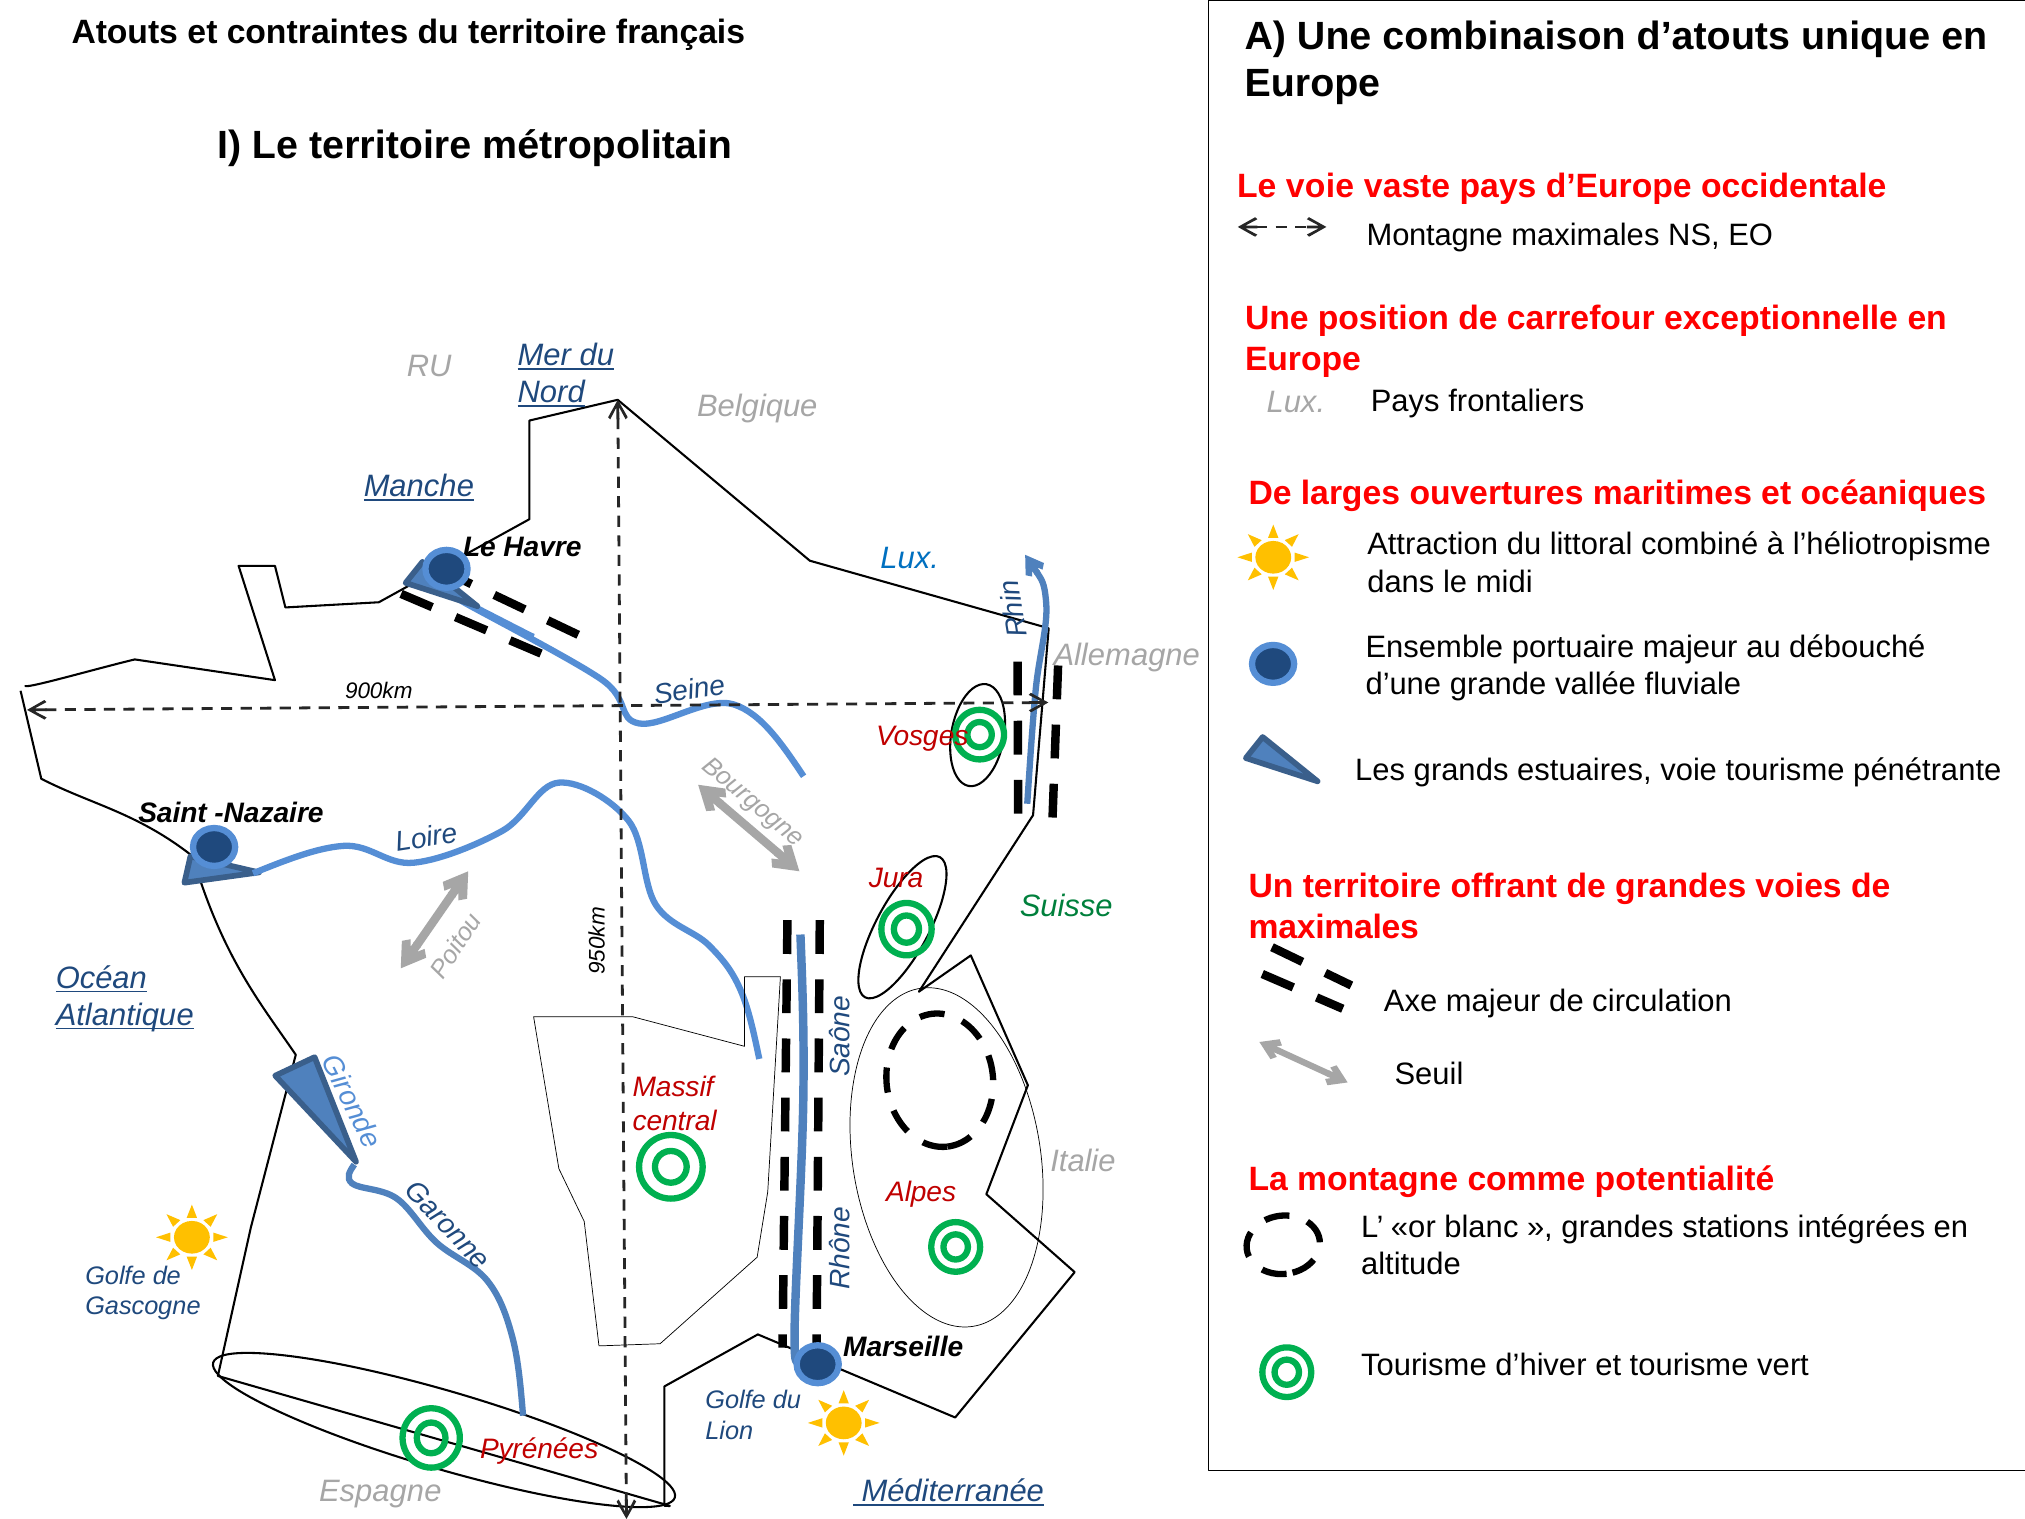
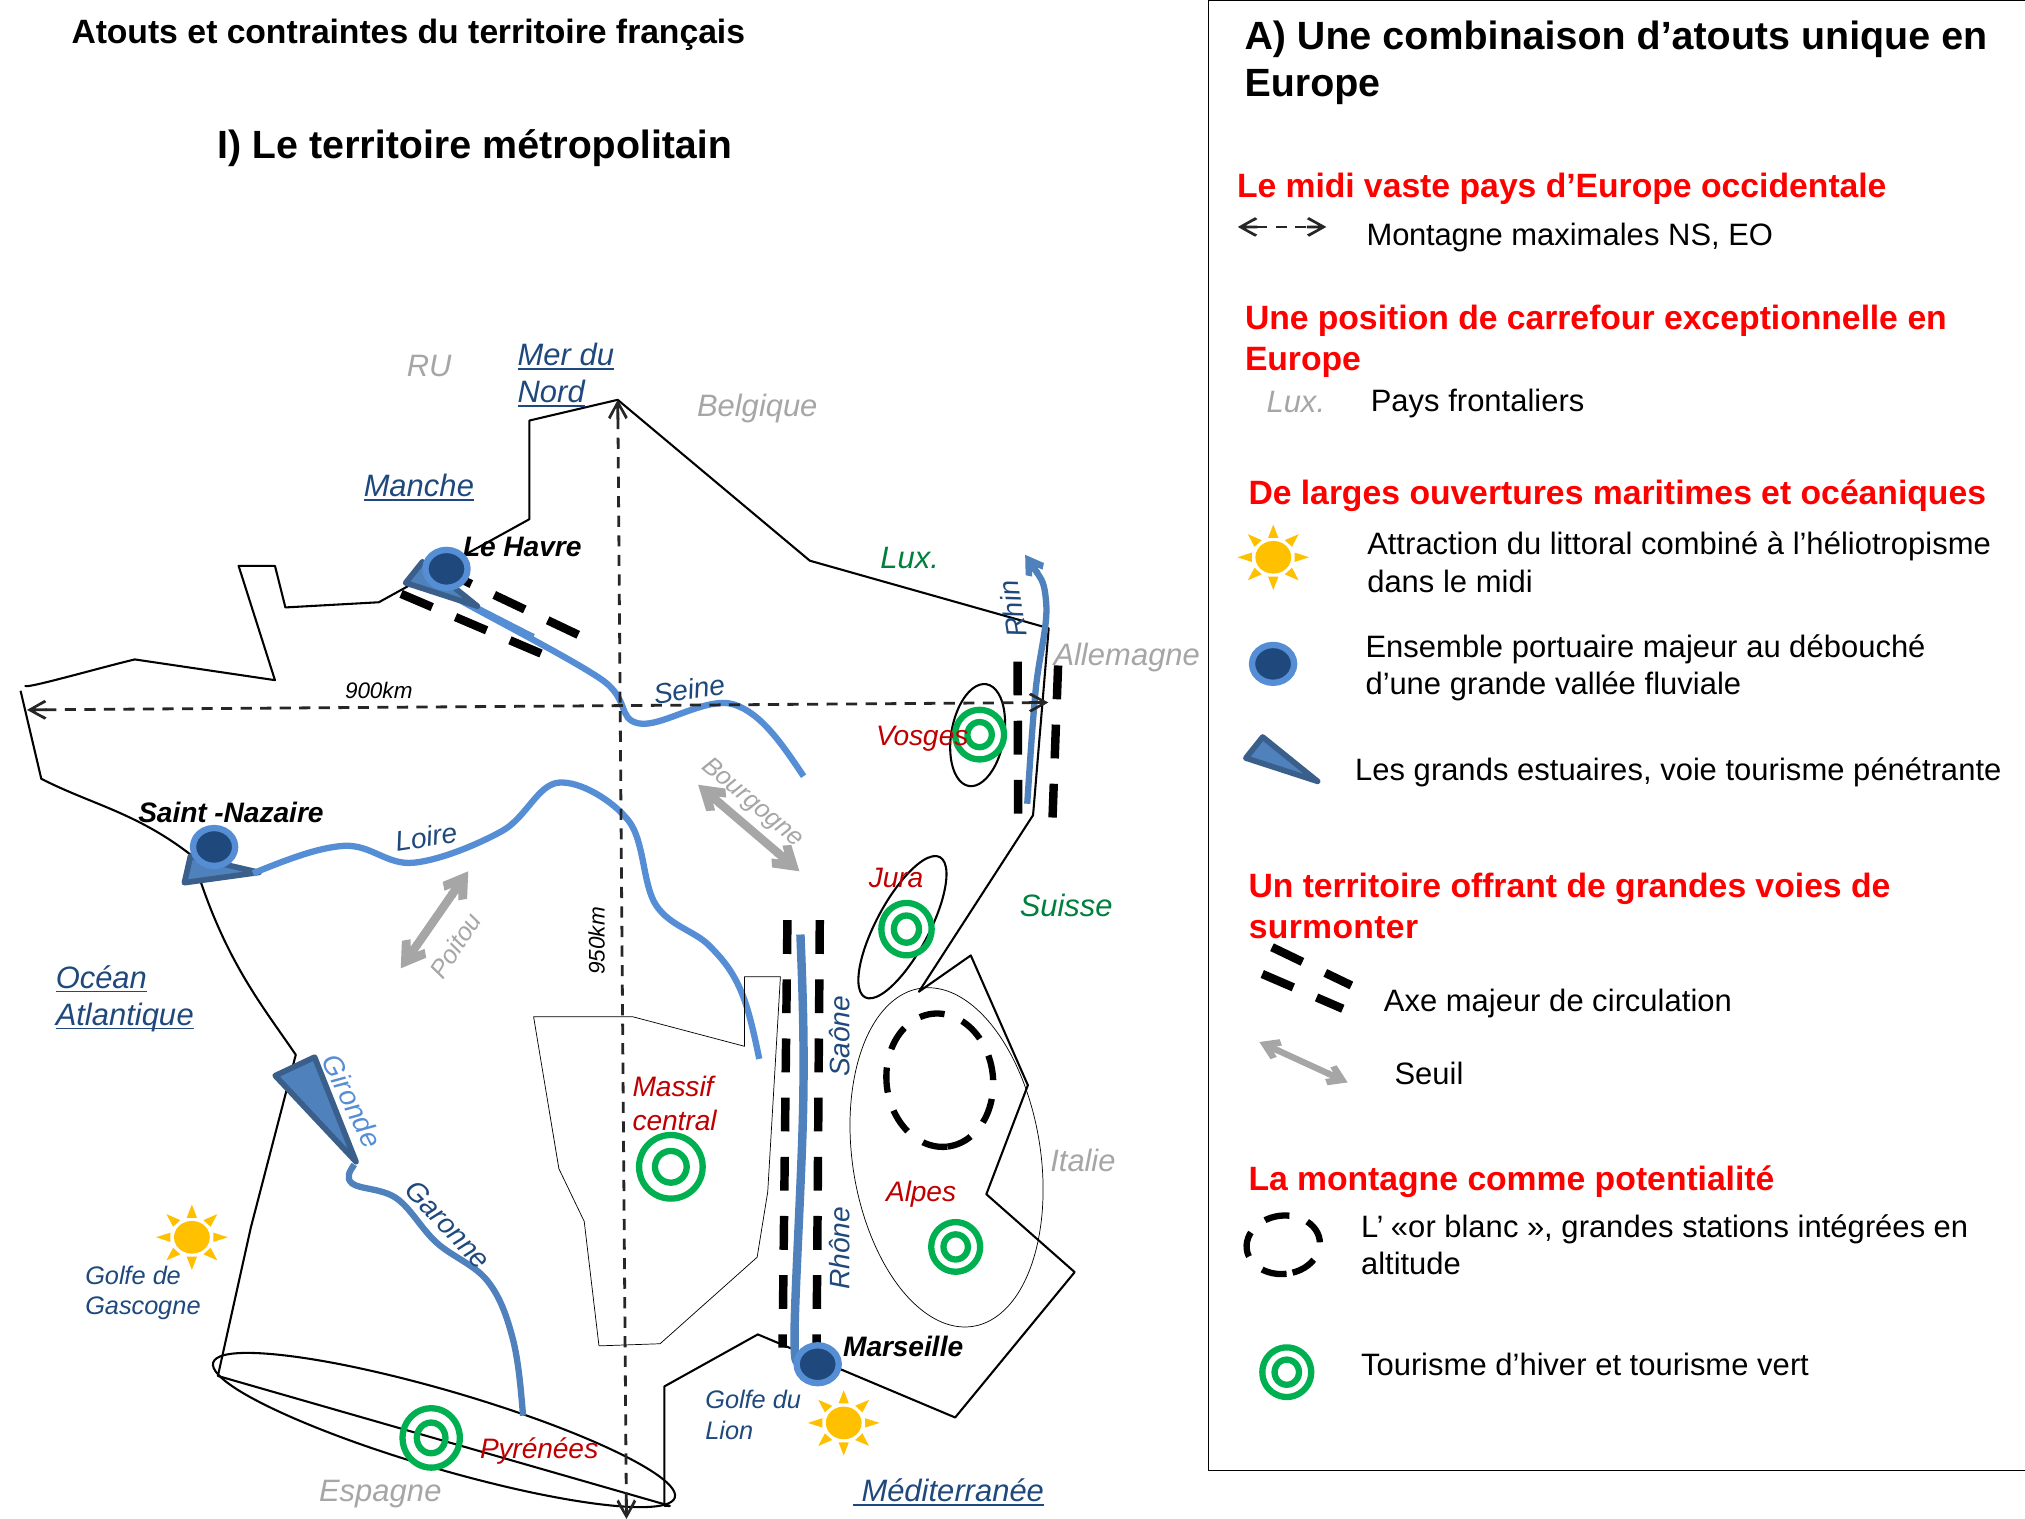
voie: voie -> midi (1320, 187)
Lux colour: blue -> green (910, 558)
maximales: maximales -> surmonter (1333, 927)
